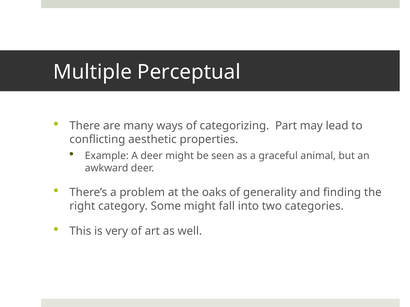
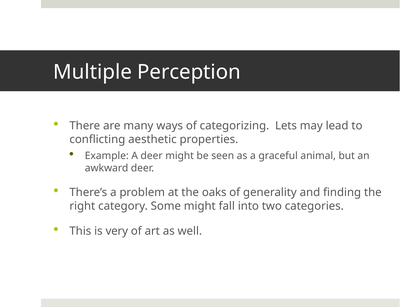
Perceptual: Perceptual -> Perception (189, 72)
Part: Part -> Lets (286, 126)
